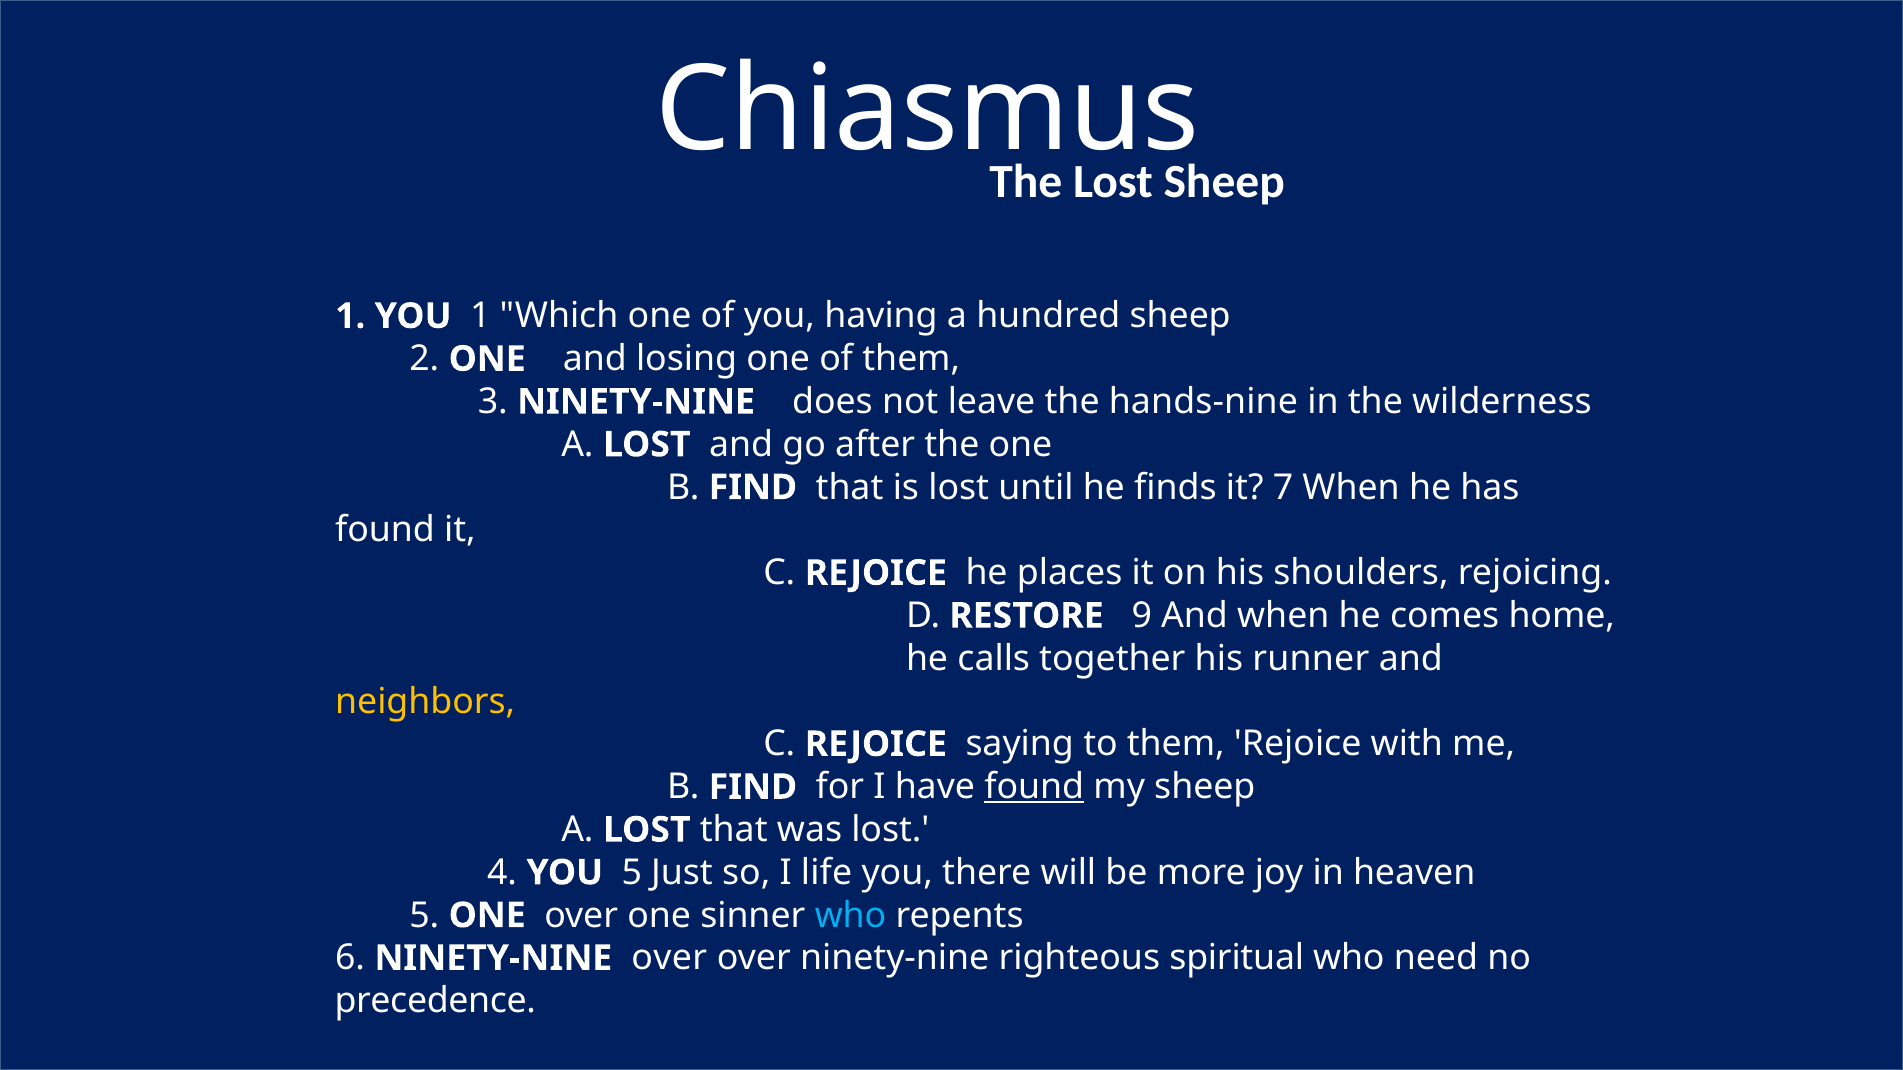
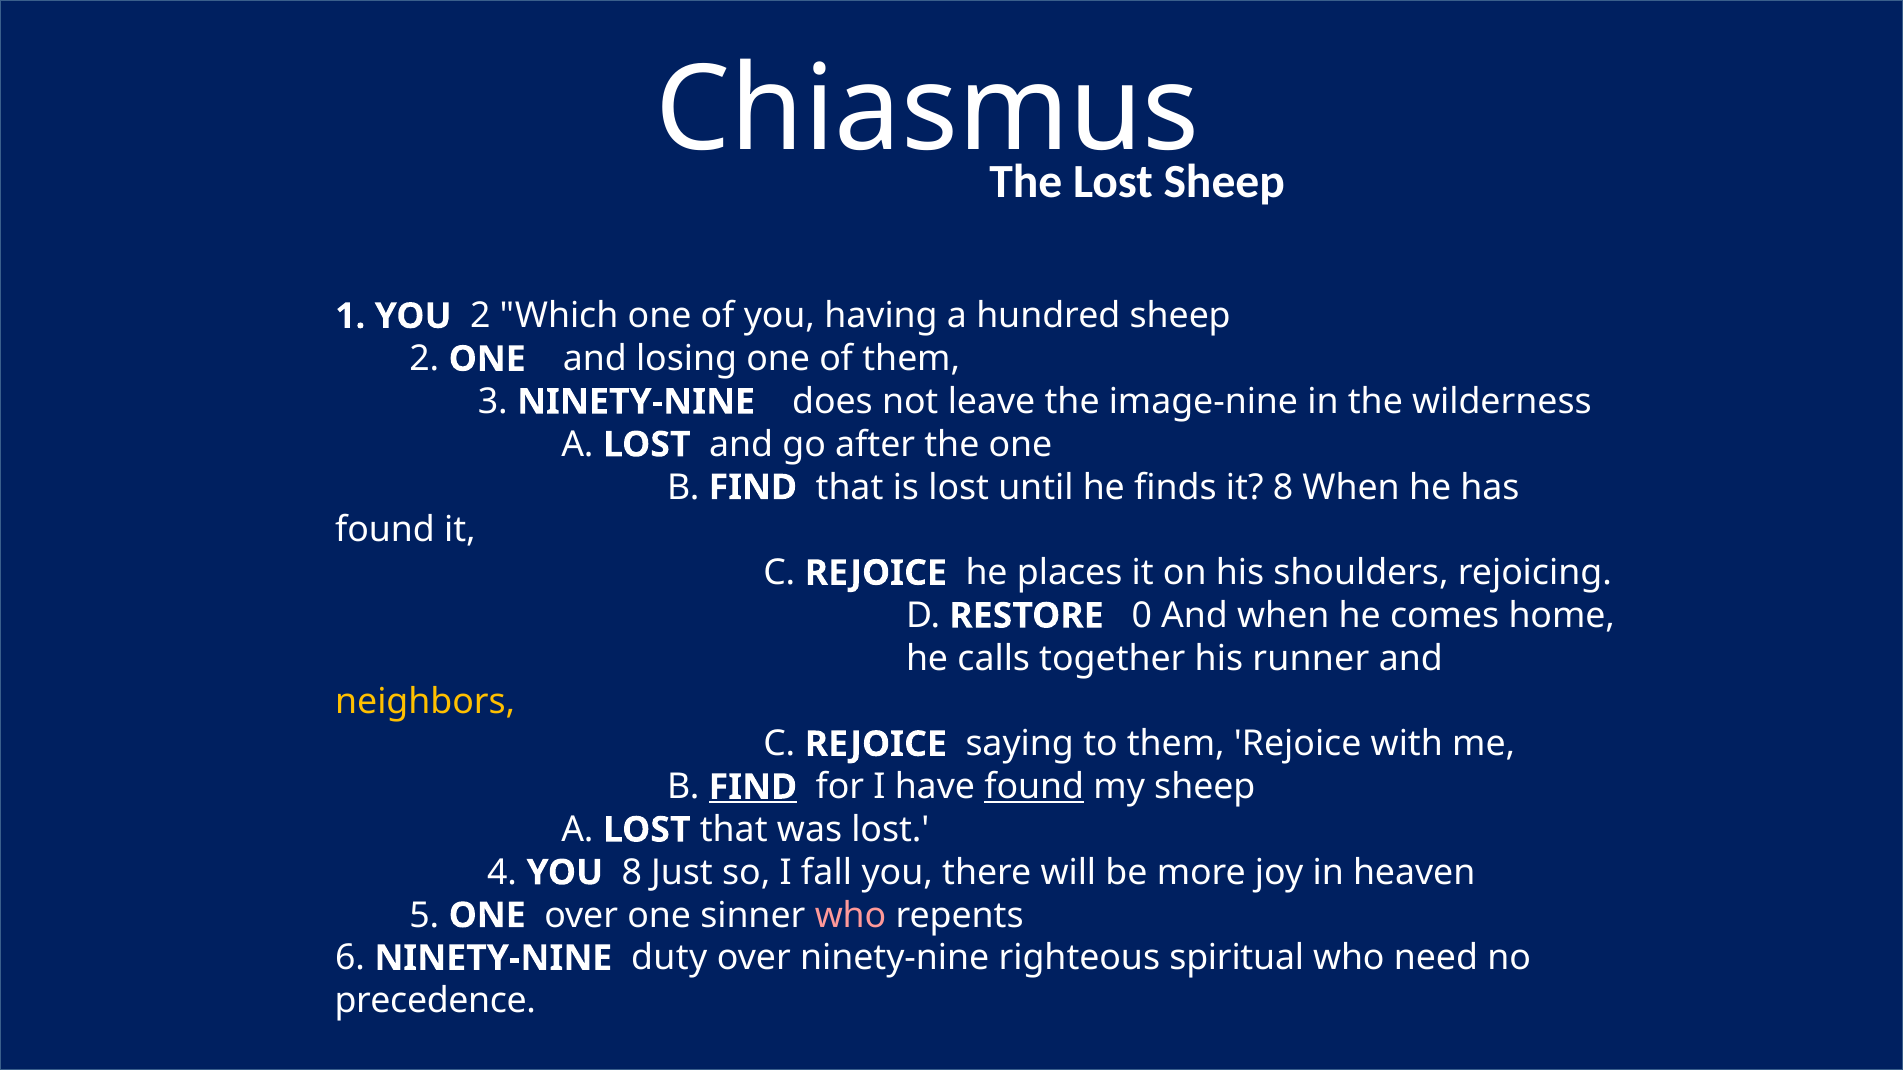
YOU 1: 1 -> 2 (480, 316)
hands-nine: hands-nine -> image-nine (1203, 402)
it 7: 7 -> 8 (1283, 488)
9: 9 -> 0 (1142, 616)
FIND underline: none -> present (753, 787)
YOU 5: 5 -> 8 (632, 873)
life: life -> fall (827, 873)
who colour: light blue -> pink (851, 916)
NINETY-NINE over: over -> duty (669, 959)
